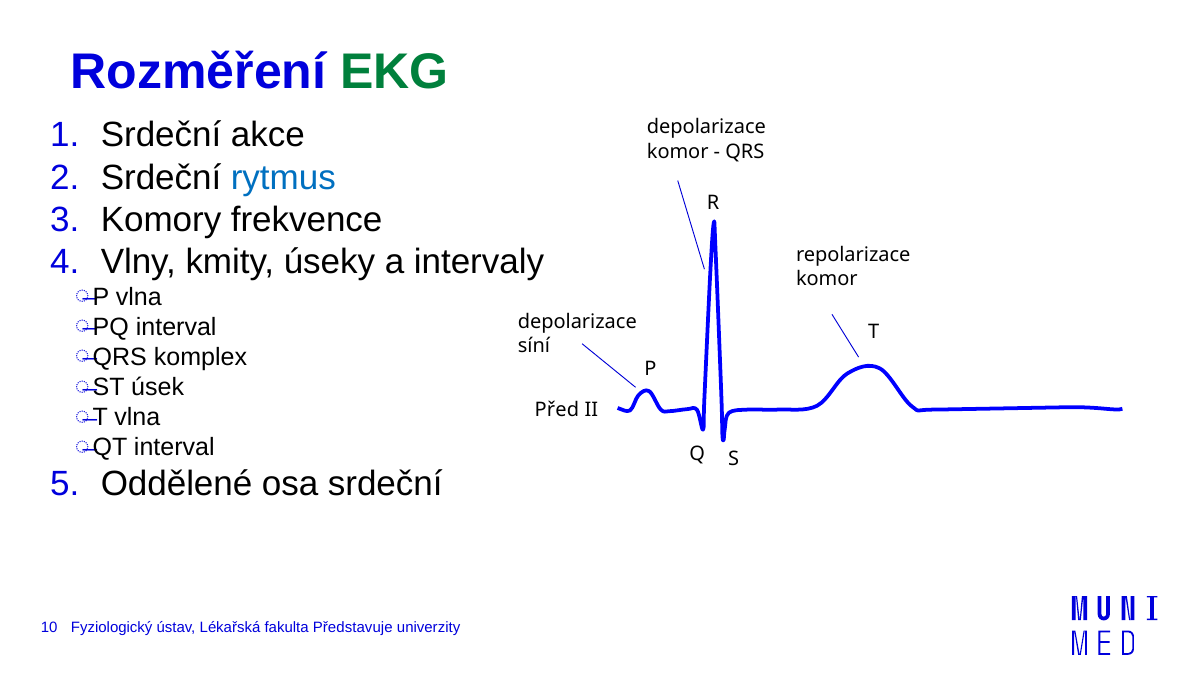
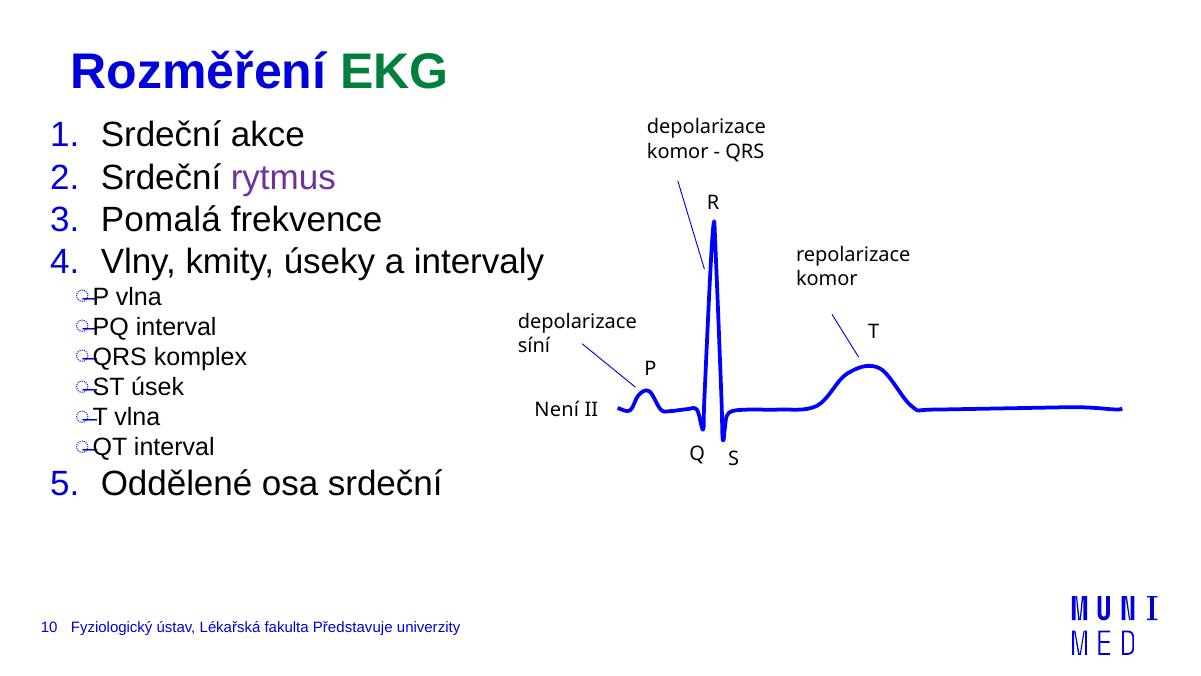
rytmus colour: blue -> purple (283, 177)
Komory: Komory -> Pomalá (161, 219)
Před: Před -> Není (557, 409)
